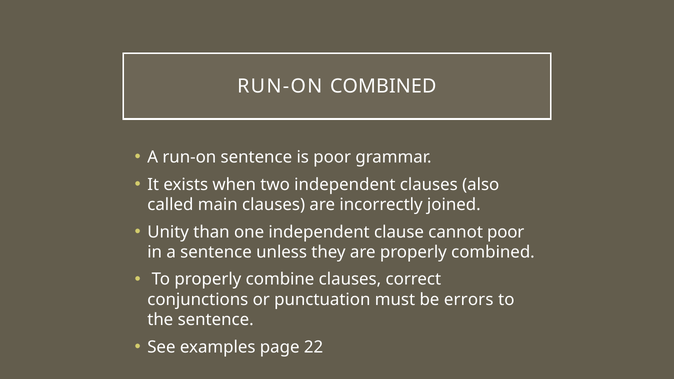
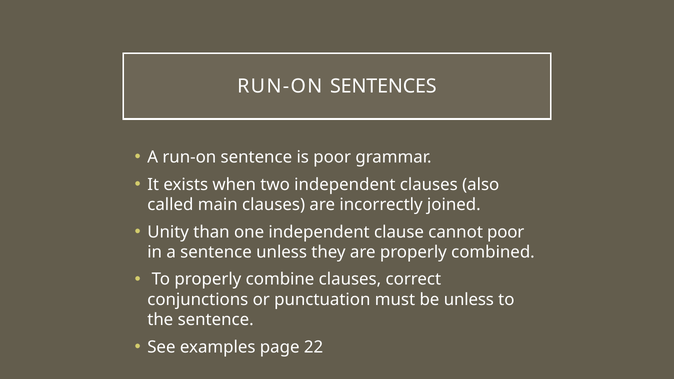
RUN-ON COMBINED: COMBINED -> SENTENCES (383, 86)
be errors: errors -> unless (469, 300)
